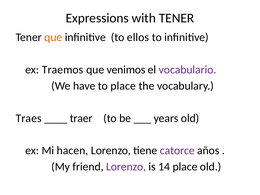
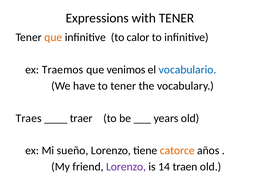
ellos: ellos -> calor (138, 37)
vocabulario colour: purple -> blue (188, 70)
to place: place -> tener (123, 86)
hacen: hacen -> sueño (73, 151)
catorce colour: purple -> orange (177, 151)
14 place: place -> traen (185, 167)
